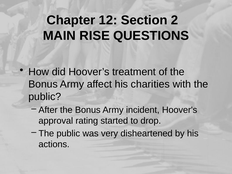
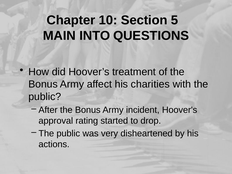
12: 12 -> 10 (108, 20)
2: 2 -> 5 (175, 20)
RISE: RISE -> INTO (95, 36)
